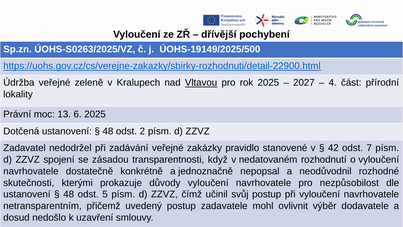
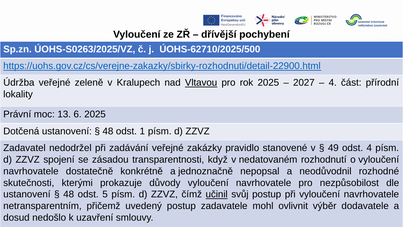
ÚOHS-19149/2025/500: ÚOHS-19149/2025/500 -> ÚOHS-62710/2025/500 (210, 49)
2: 2 -> 1 (142, 131)
42: 42 -> 49 (333, 148)
odst 7: 7 -> 4 (369, 148)
učinil underline: none -> present (217, 194)
